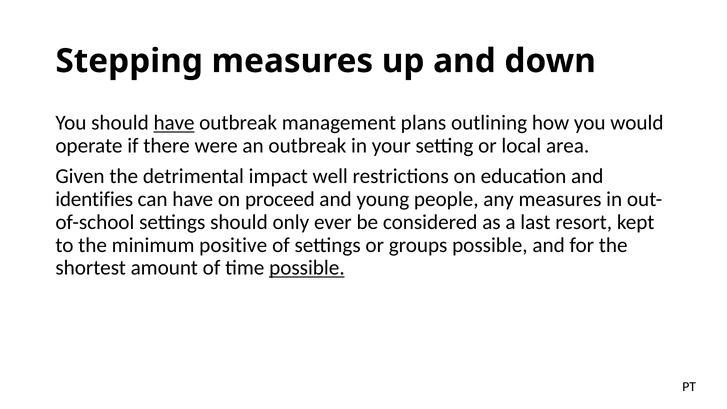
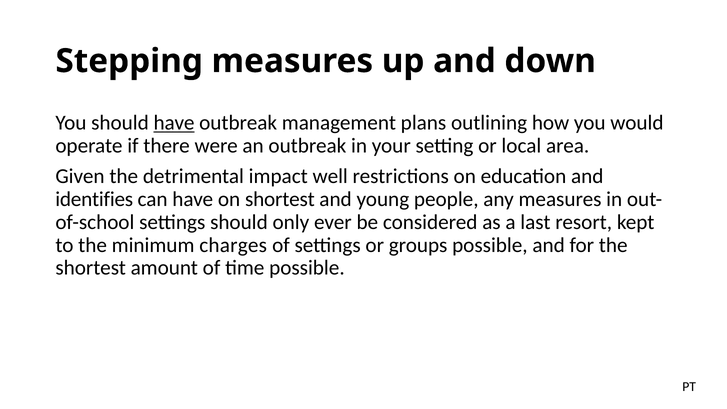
on proceed: proceed -> shortest (280, 199)
positive: positive -> charges (233, 245)
possible underline: present -> none (307, 268)
